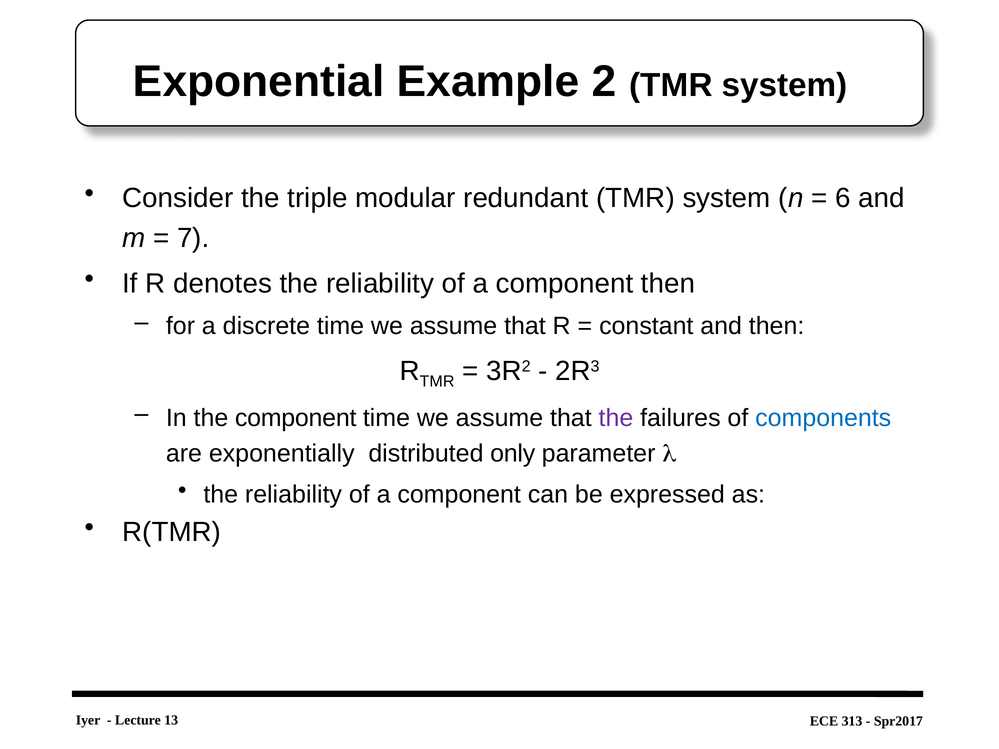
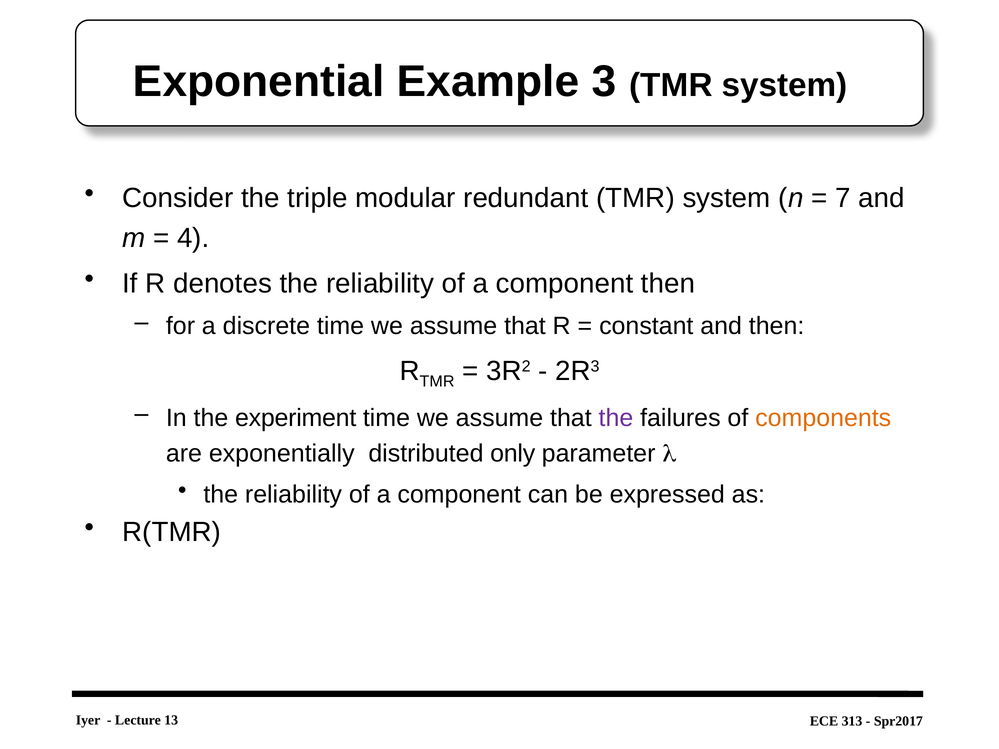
2: 2 -> 3 (604, 81)
6: 6 -> 7 (843, 198)
7: 7 -> 4 (193, 238)
the component: component -> experiment (296, 418)
components colour: blue -> orange (823, 418)
